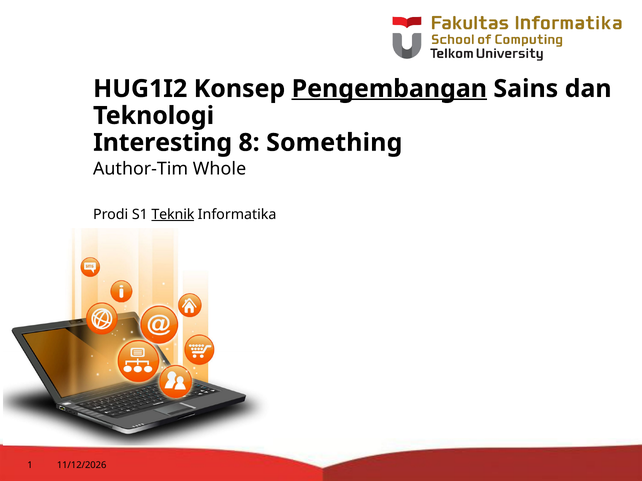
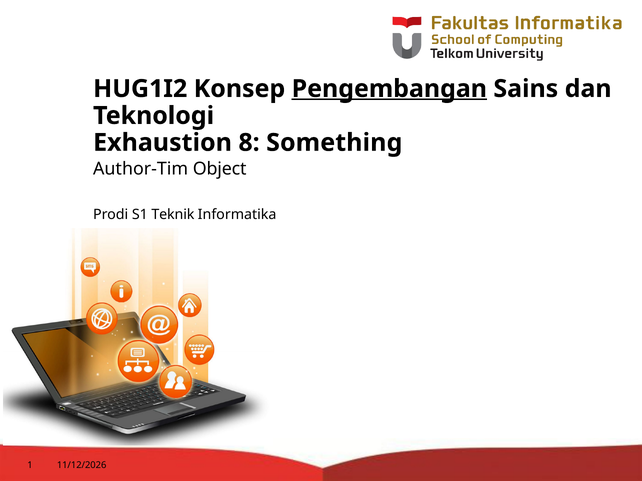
Interesting: Interesting -> Exhaustion (163, 143)
Whole: Whole -> Object (220, 169)
Teknik underline: present -> none (173, 215)
